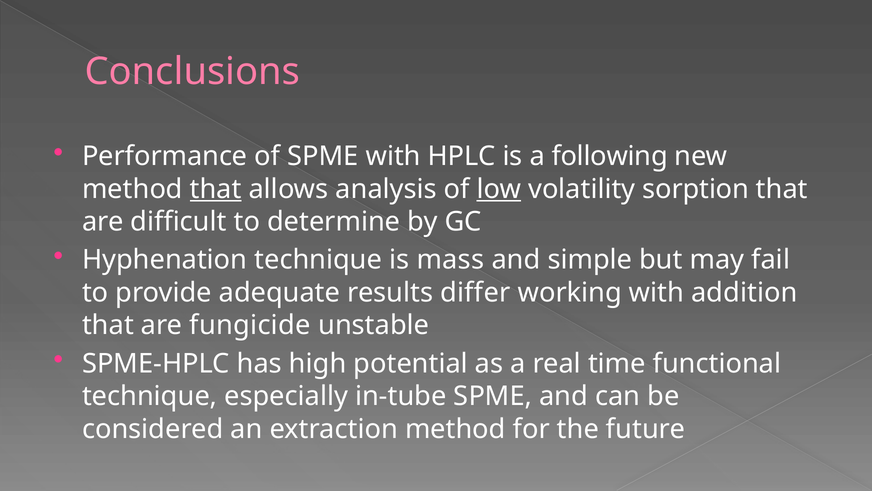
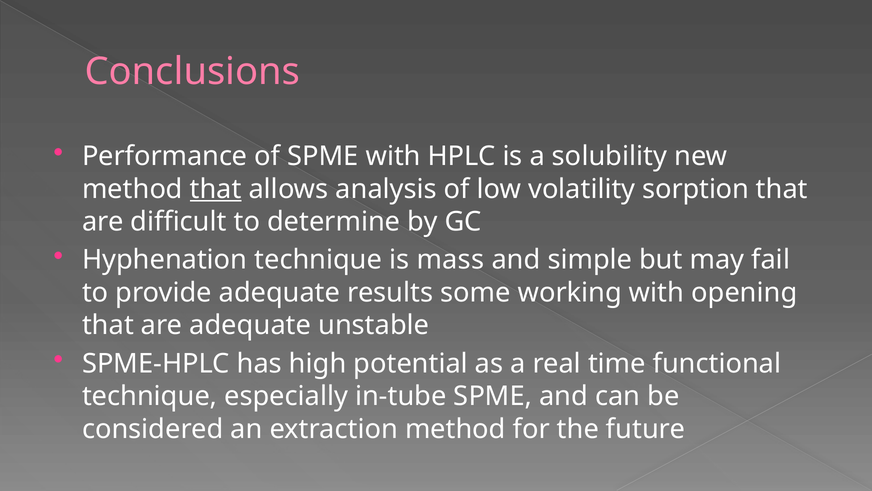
following: following -> solubility (610, 156)
low underline: present -> none (499, 189)
differ: differ -> some (475, 292)
addition: addition -> opening (744, 292)
are fungicide: fungicide -> adequate (250, 325)
